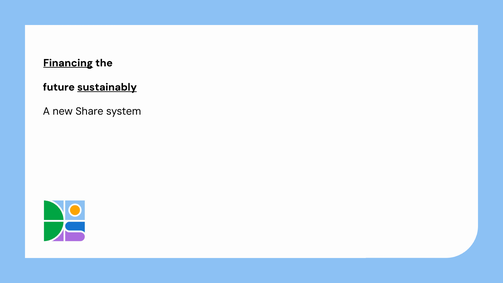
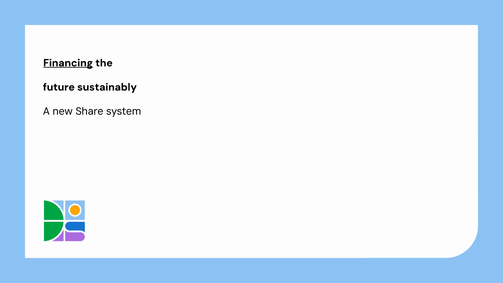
sustainably underline: present -> none (107, 87)
